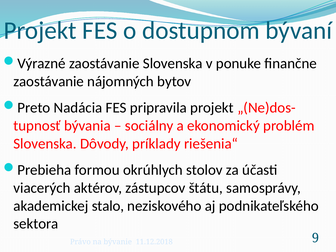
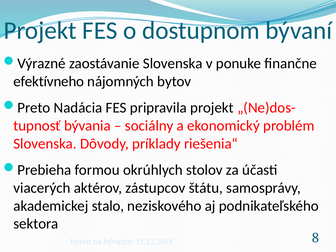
zaostávanie: zaostávanie -> efektívneho (49, 81)
9: 9 -> 8 (316, 238)
